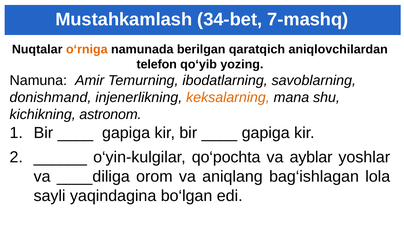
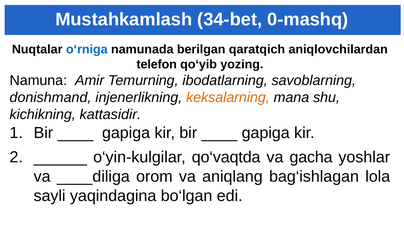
7-mashq: 7-mashq -> 0-mashq (308, 19)
o‘rniga colour: orange -> blue (87, 49)
astronom: astronom -> kattasidir (110, 115)
qo‘pochta: qo‘pochta -> qo‘vaqtda (226, 158)
ayblar: ayblar -> gacha (311, 158)
